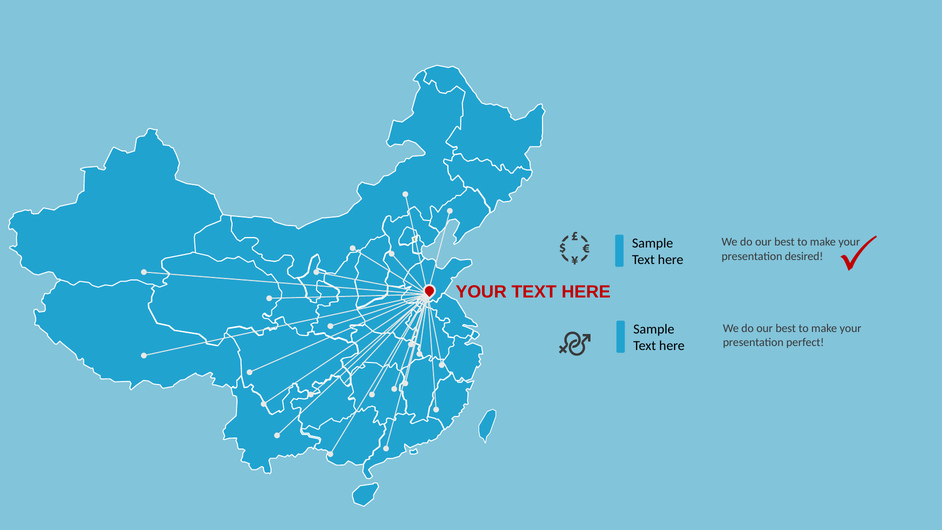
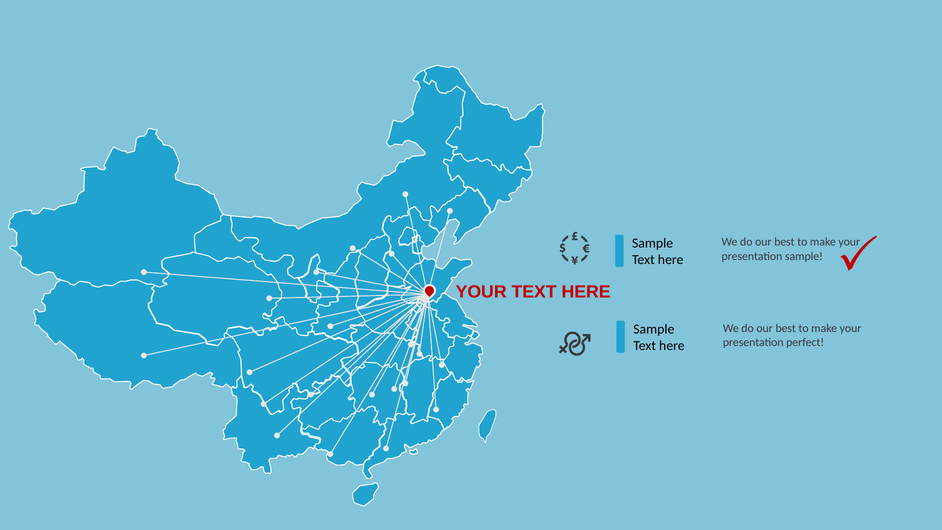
presentation desired: desired -> sample (804, 256)
